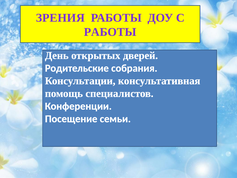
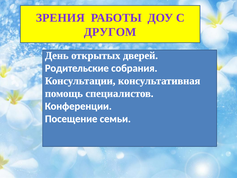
РАБОТЫ: РАБОТЫ -> ДРУГОМ (110, 32)
